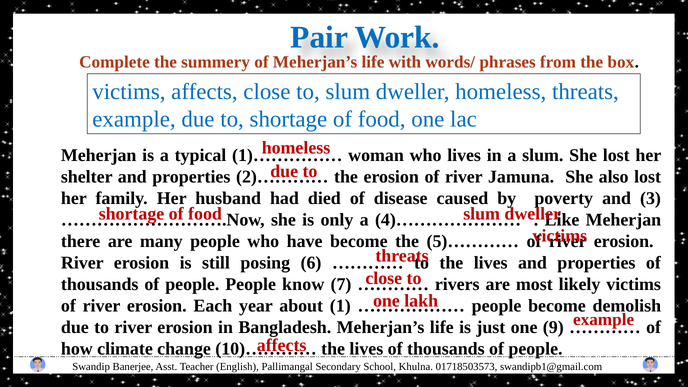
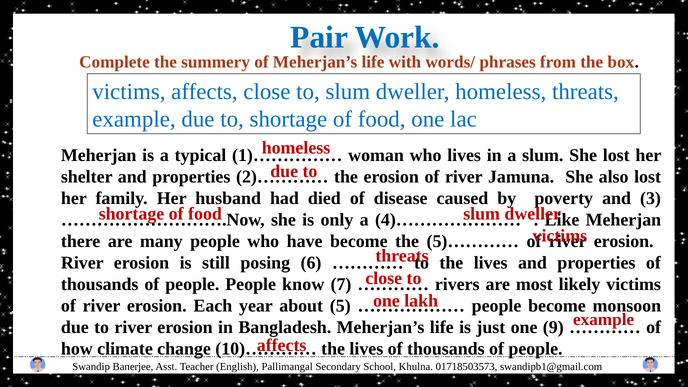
1: 1 -> 5 (340, 306)
demolish: demolish -> monsoon (627, 306)
